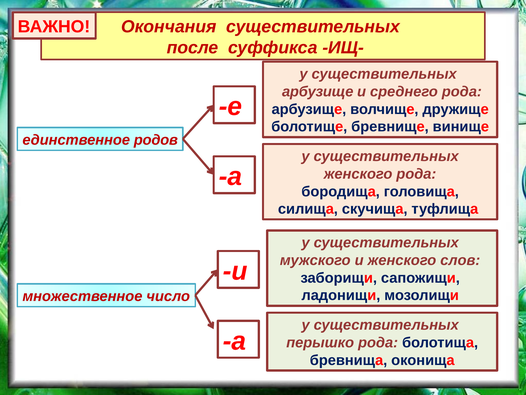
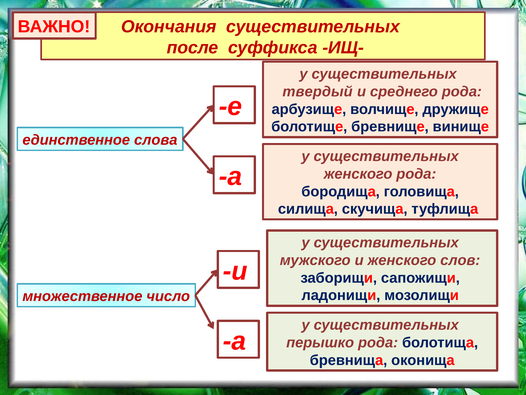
арбузище: арбузище -> твердый (318, 92)
родов: родов -> слова (156, 140)
